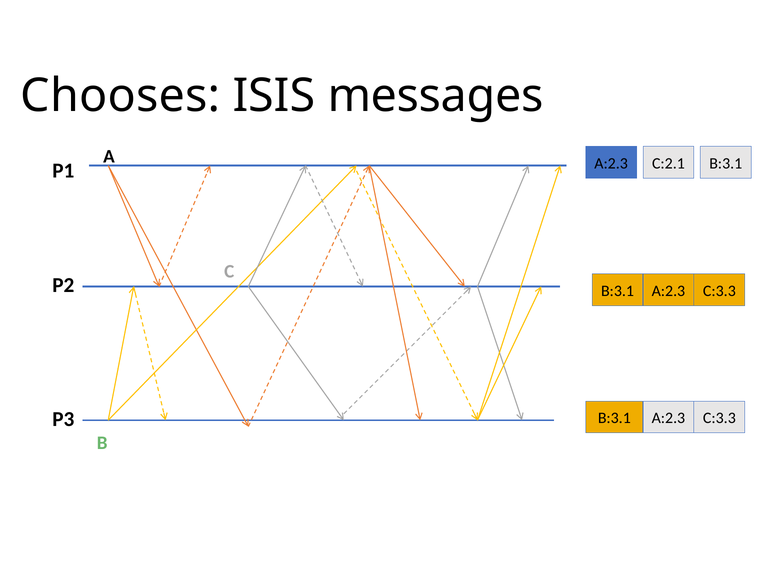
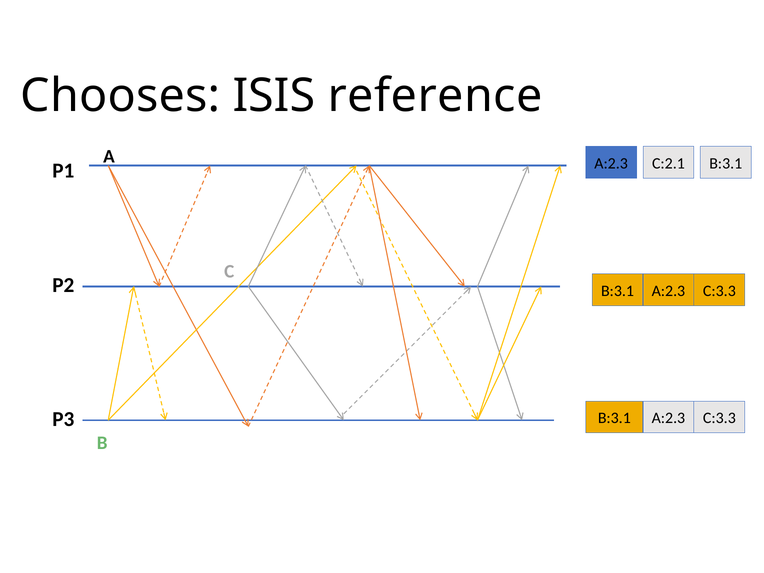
messages: messages -> reference (435, 96)
